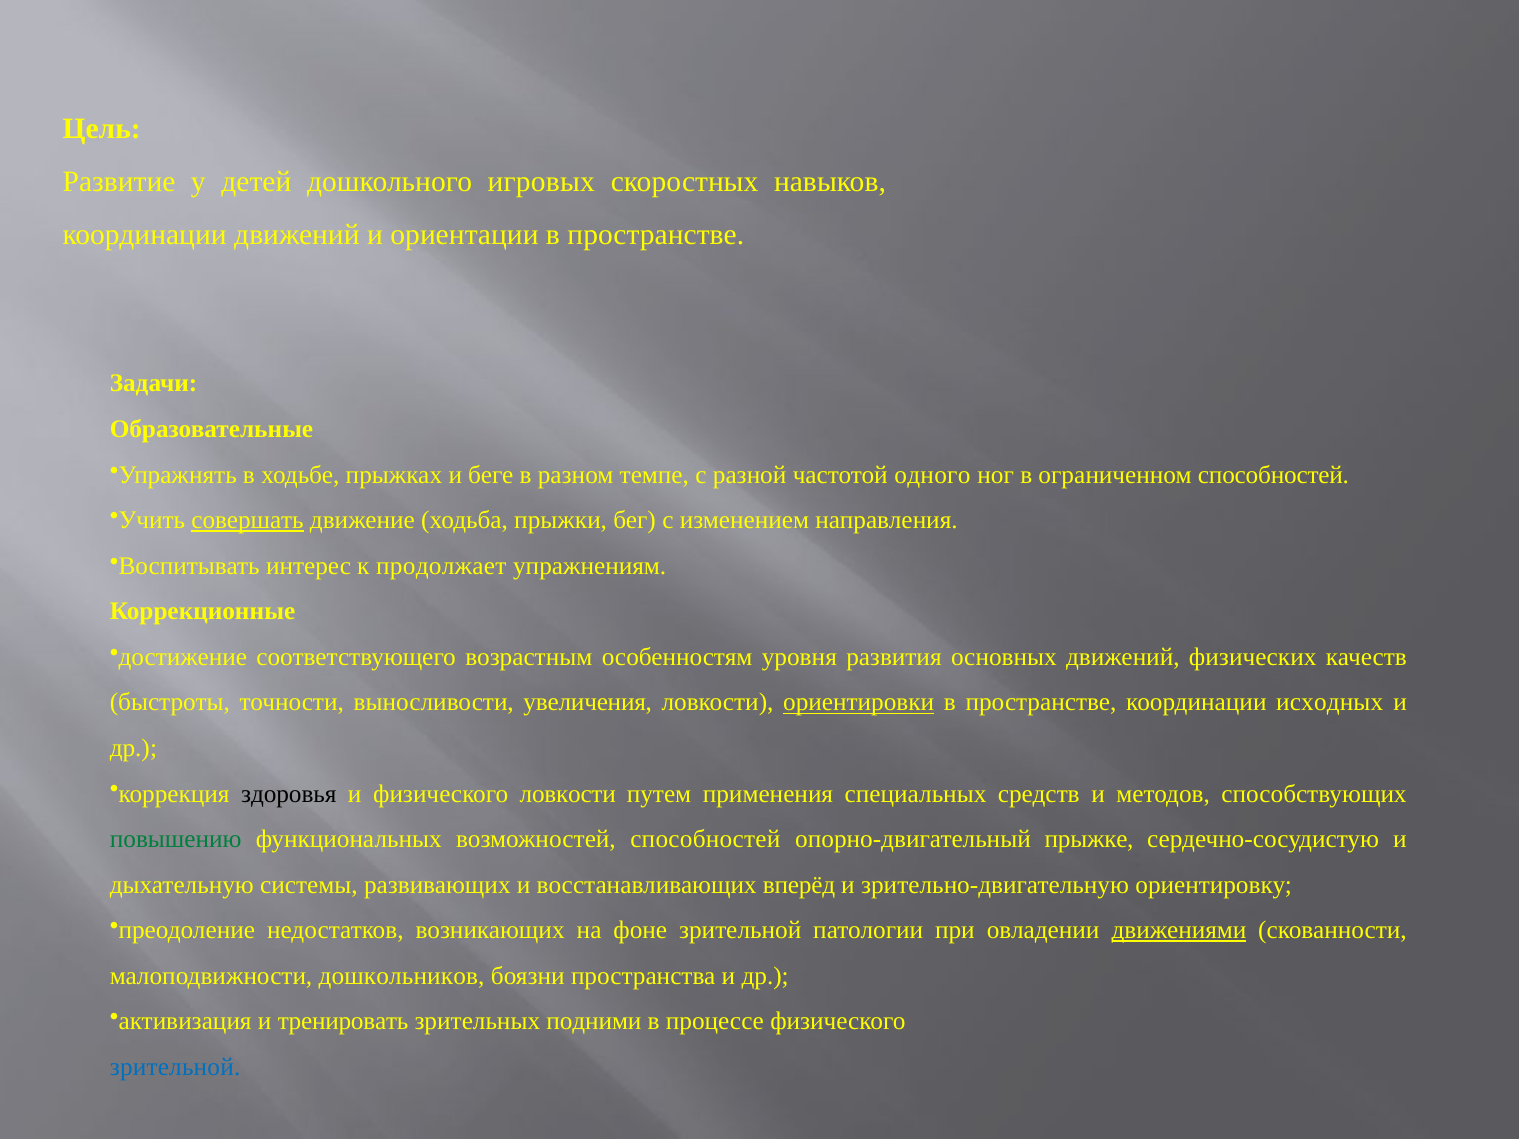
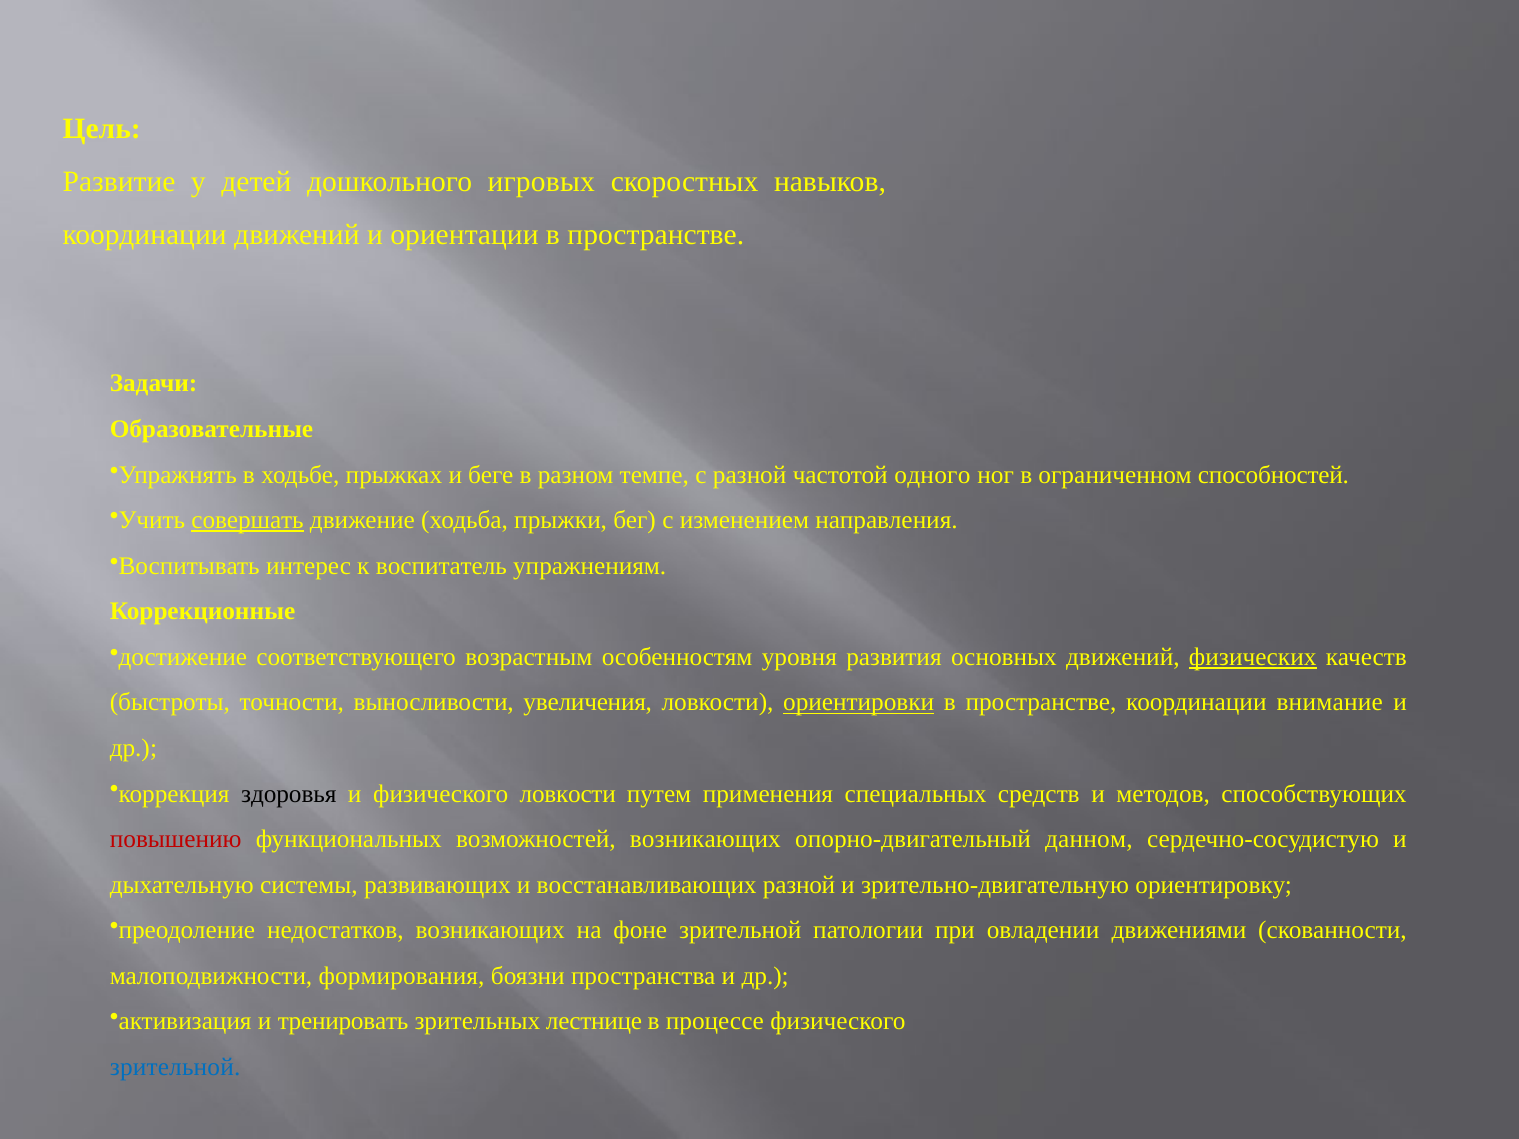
продолжает: продолжает -> воспитатель (441, 566)
физических underline: none -> present (1253, 657)
исходных: исходных -> внимание (1330, 703)
повышению colour: green -> red (176, 839)
возможностей способностей: способностей -> возникающих (705, 839)
прыжке: прыжке -> данном (1089, 839)
восстанавливающих вперёд: вперёд -> разной (799, 885)
движениями underline: present -> none (1179, 931)
дошкольников: дошкольников -> формирования (402, 976)
подними: подними -> лестнице (594, 1022)
